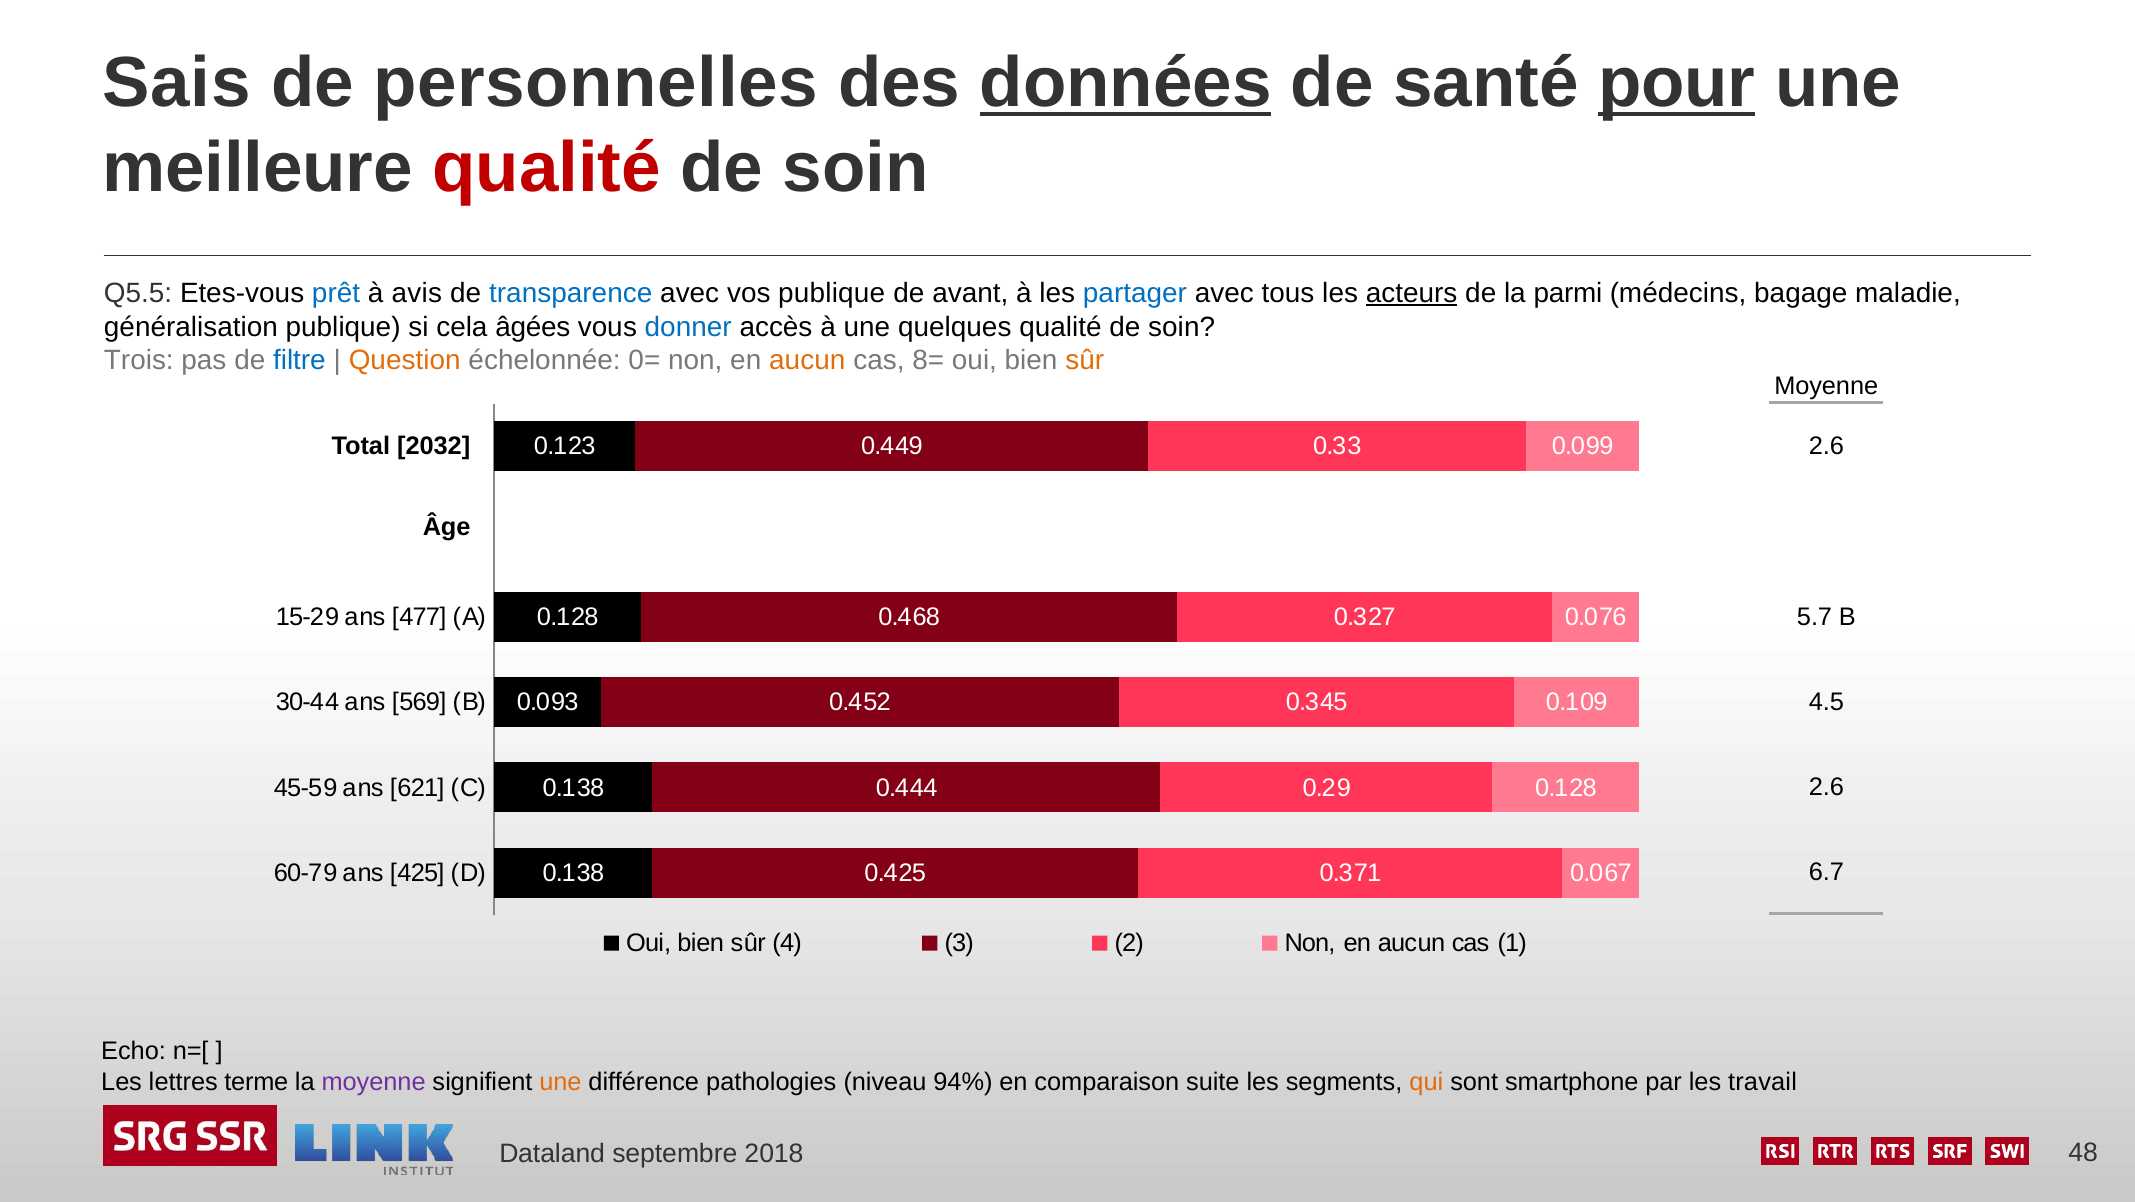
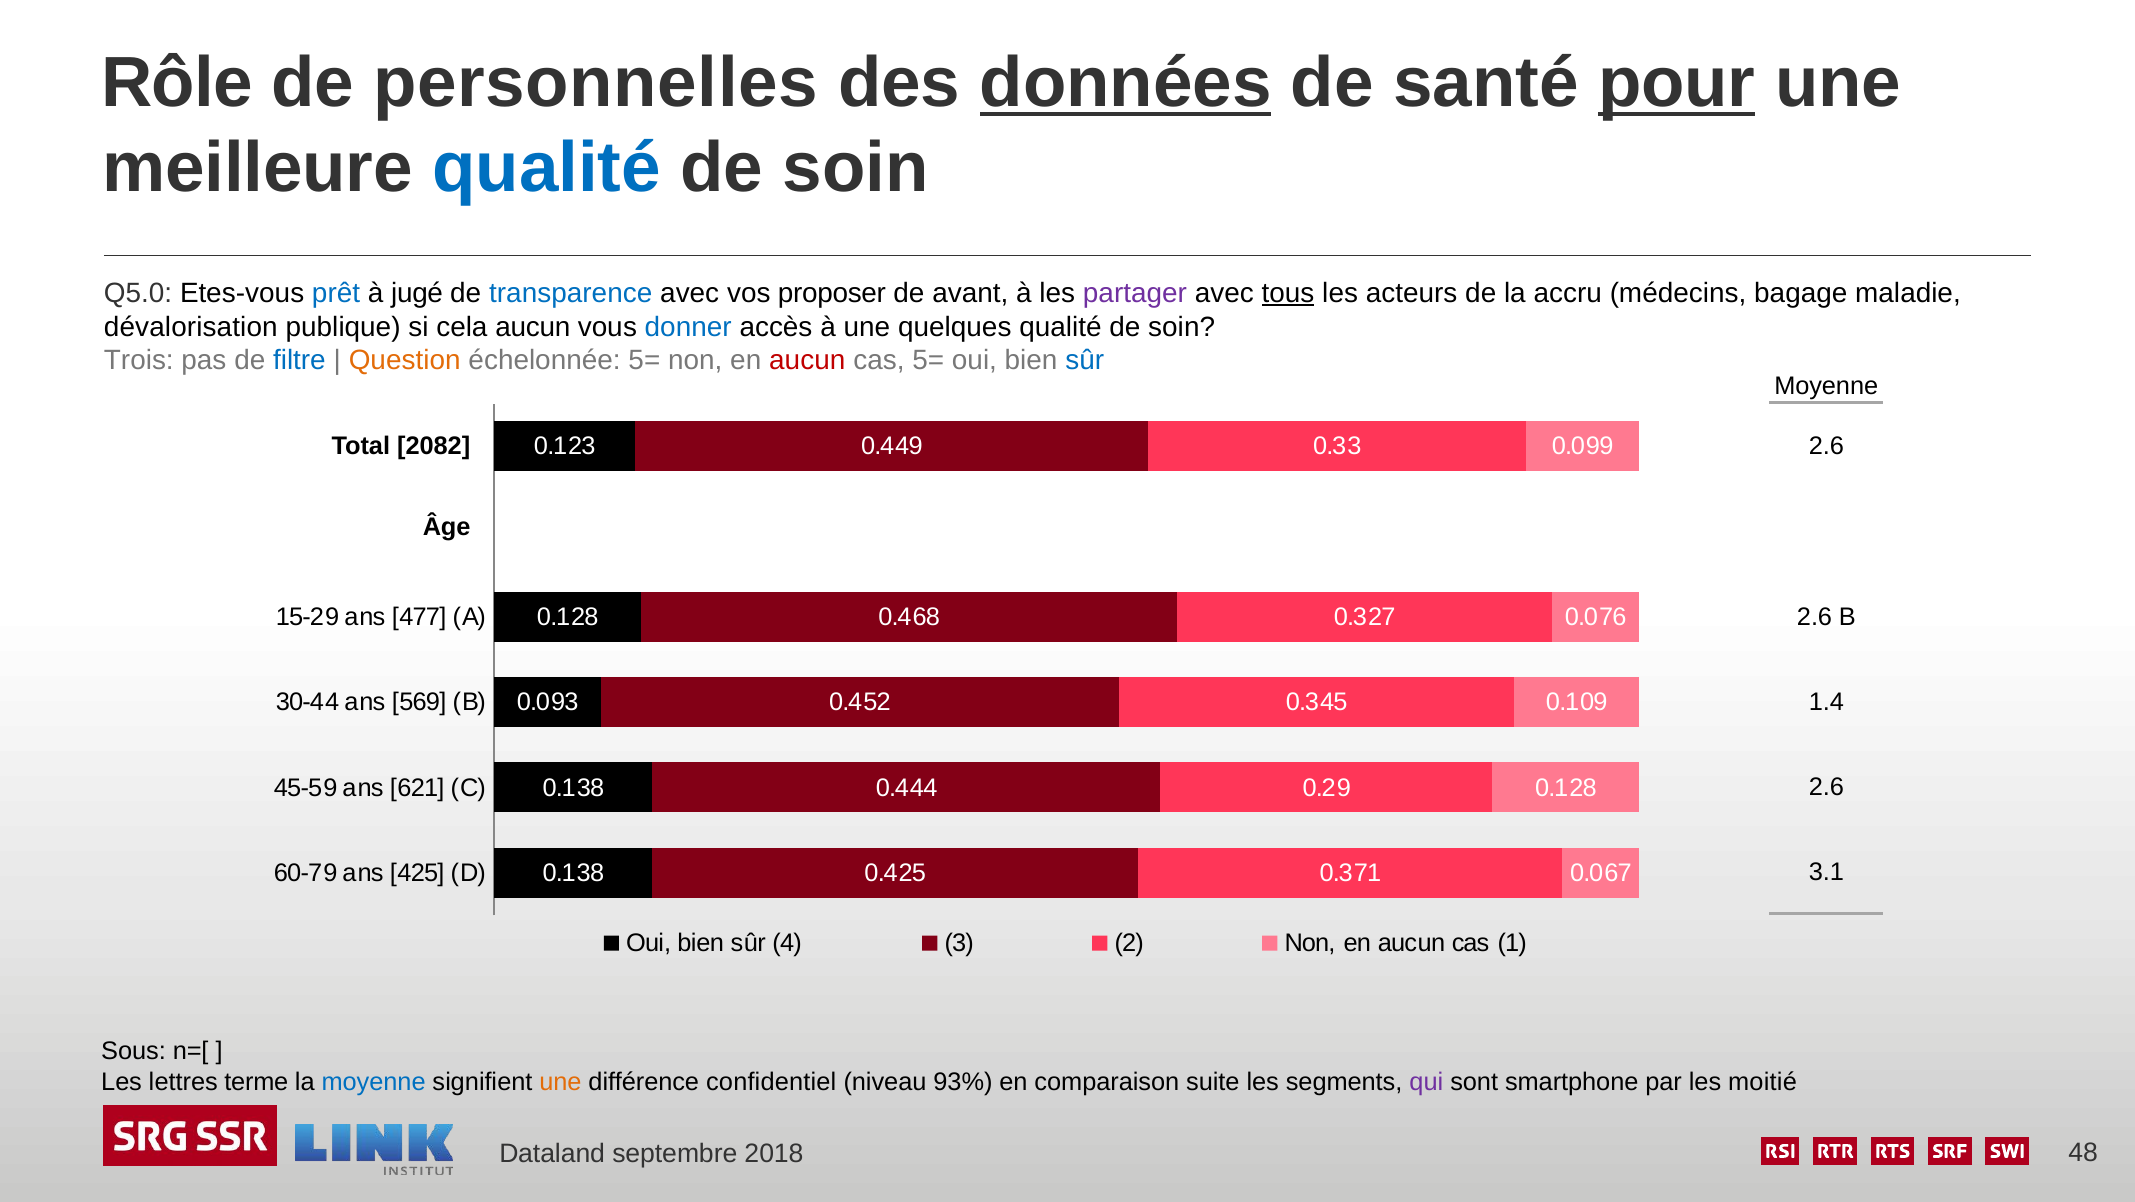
Sais: Sais -> Rôle (177, 83)
qualité colour: red -> blue (547, 168)
Q5.5: Q5.5 -> Q5.0 (138, 293)
avis: avis -> jugé (417, 293)
vos publique: publique -> proposer (832, 293)
partager colour: blue -> purple (1135, 293)
tous underline: none -> present (1288, 293)
acteurs underline: present -> none (1412, 293)
parmi: parmi -> accru (1568, 293)
généralisation: généralisation -> dévalorisation (191, 327)
cela âgées: âgées -> aucun (533, 327)
échelonnée 0=: 0= -> 5= (644, 360)
aucun colour: orange -> red (807, 360)
cas 8=: 8= -> 5= (928, 360)
sûr colour: orange -> blue (1085, 360)
2032: 2032 -> 2082 (434, 446)
5.7: 5.7 -> 2.6 (1815, 617)
4.5: 4.5 -> 1.4 (1826, 702)
6.7: 6.7 -> 3.1 (1826, 872)
Echo: Echo -> Sous (134, 1051)
moyenne colour: purple -> blue (374, 1082)
pathologies: pathologies -> confidentiel (771, 1082)
94%: 94% -> 93% (963, 1082)
qui colour: orange -> purple (1426, 1082)
travail: travail -> moitié (1763, 1082)
